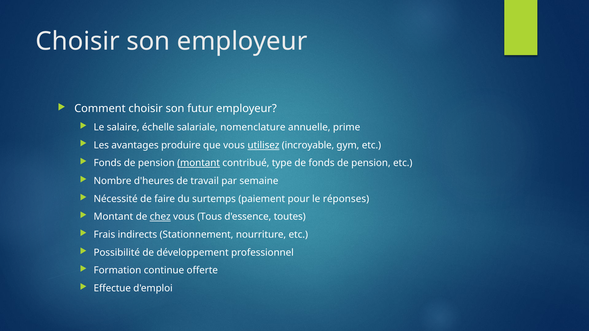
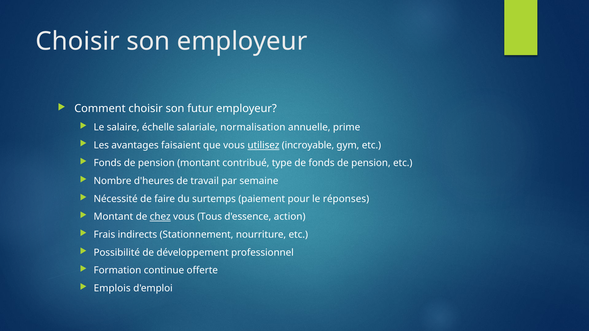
nomenclature: nomenclature -> normalisation (253, 127)
produire: produire -> faisaient (181, 145)
montant underline: present -> none (199, 163)
toutes: toutes -> action (290, 217)
Effectue: Effectue -> Emplois (112, 289)
